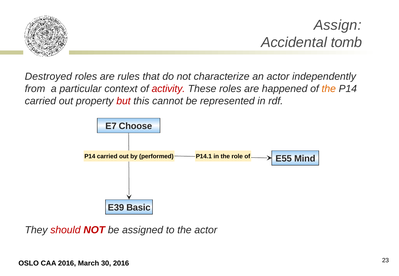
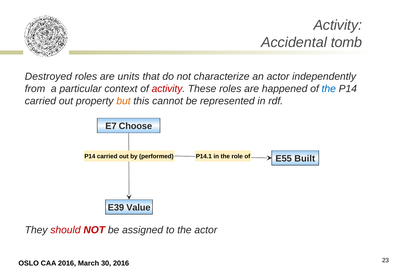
Assign: Assign -> Activity (338, 25)
rules: rules -> units (129, 77)
the colour: orange -> blue (329, 89)
but colour: red -> orange (124, 101)
Mind: Mind -> Built (305, 159)
Basic: Basic -> Value (138, 208)
